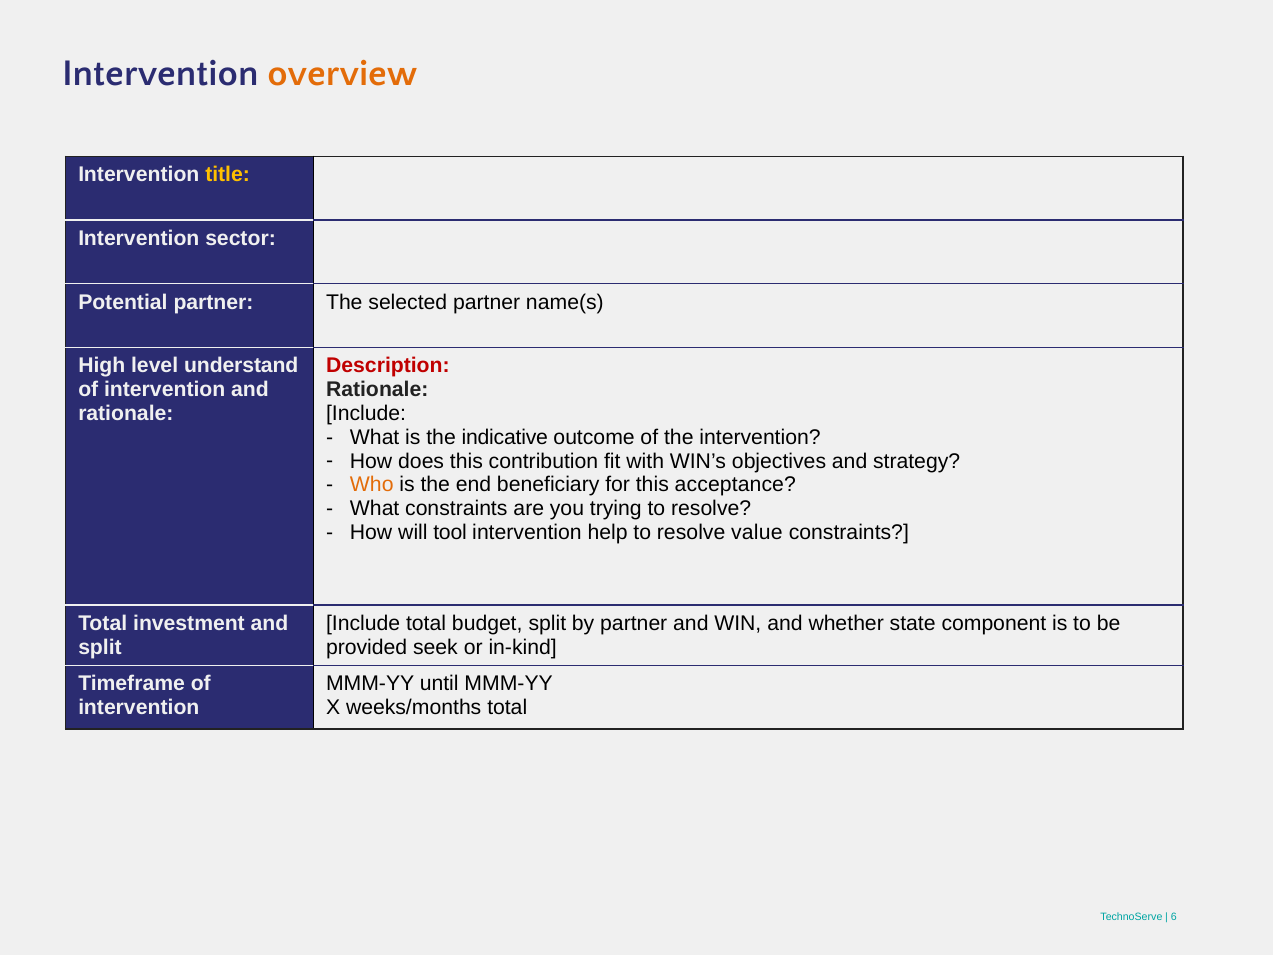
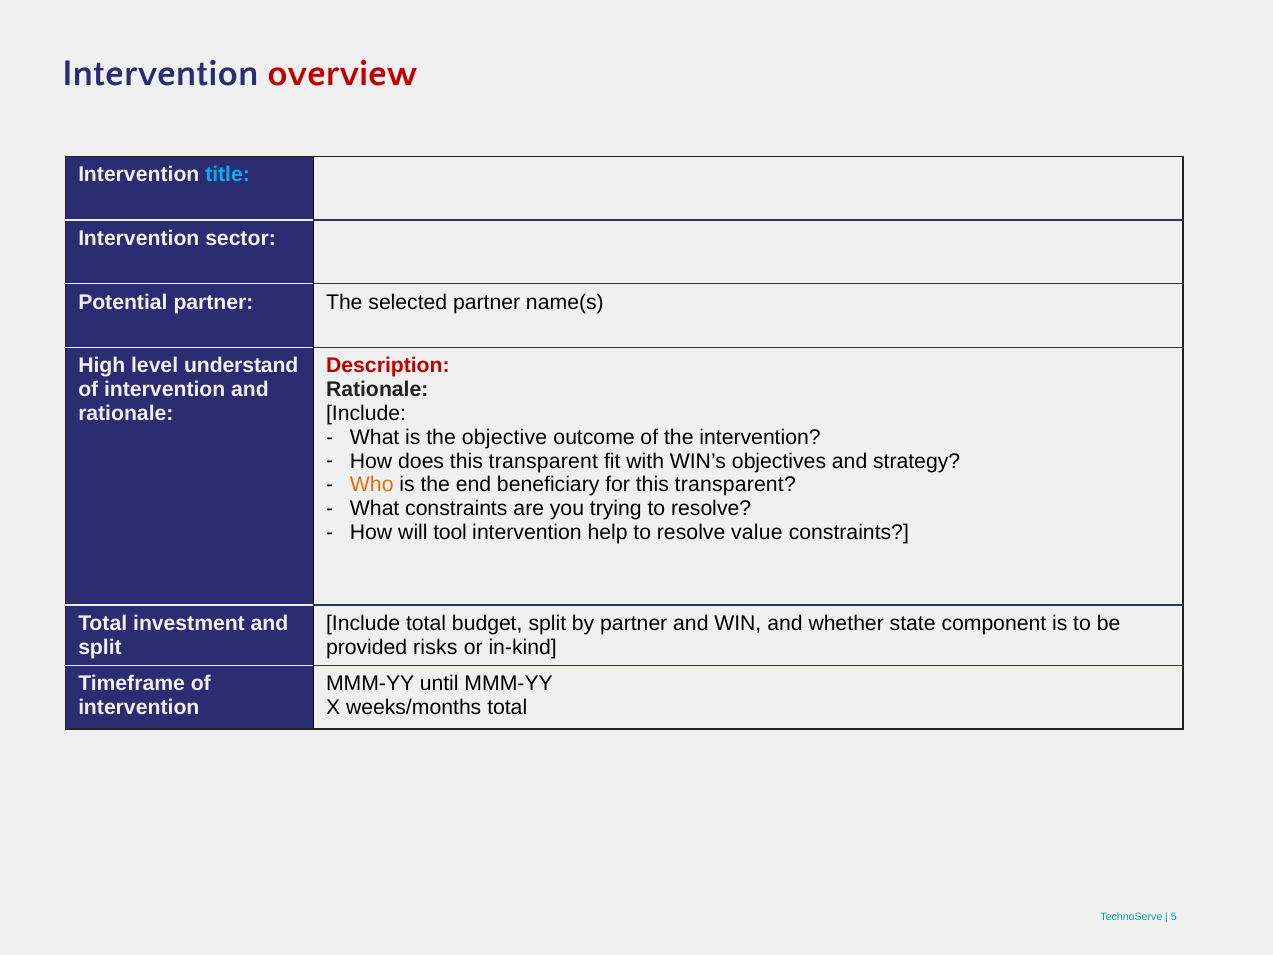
overview colour: orange -> red (342, 74)
title colour: yellow -> light blue (228, 175)
indicative: indicative -> objective (505, 437)
does this contribution: contribution -> transparent (543, 461)
for this acceptance: acceptance -> transparent (735, 485)
seek: seek -> risks (435, 647)
6: 6 -> 5 (1174, 917)
